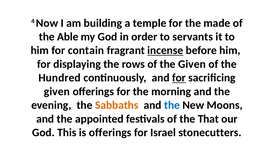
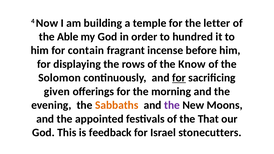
made: made -> letter (217, 23)
servants: servants -> hundred (193, 37)
incense underline: present -> none (165, 50)
the Given: Given -> Know (192, 64)
Hundred: Hundred -> Solomon (60, 78)
the colour: blue -> purple (172, 105)
is offerings: offerings -> feedback (110, 133)
